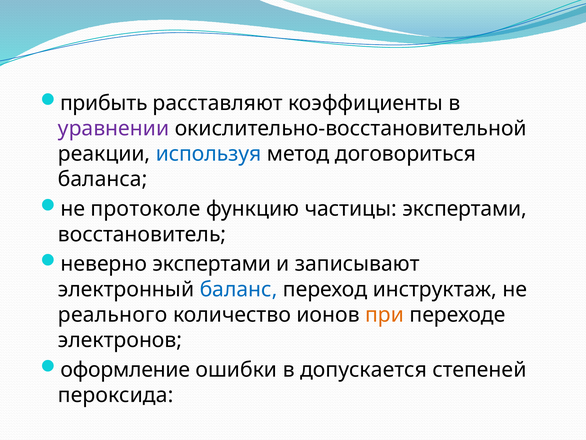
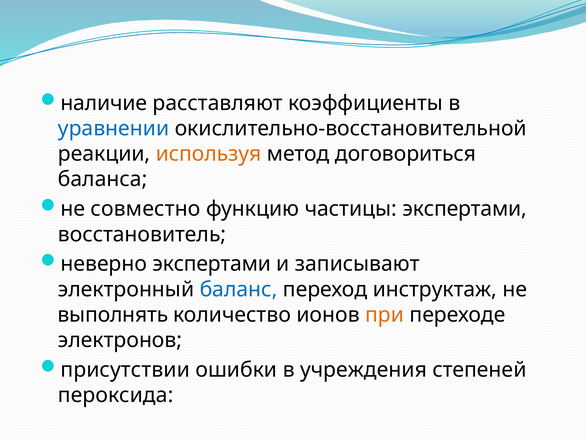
прибыть: прибыть -> наличие (104, 103)
уравнении colour: purple -> blue (114, 128)
используя colour: blue -> orange (209, 154)
протоколе: протоколе -> совместно (146, 209)
реального: реального -> выполнять (113, 314)
оформление: оформление -> присутствии (125, 369)
допускается: допускается -> учреждения (363, 369)
